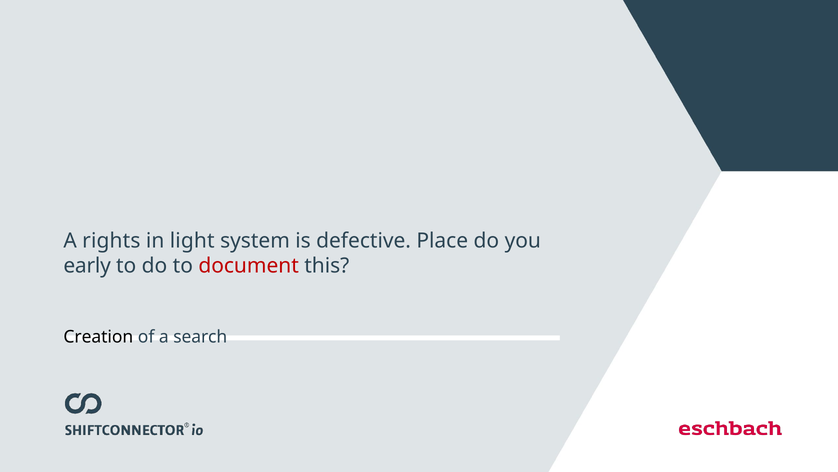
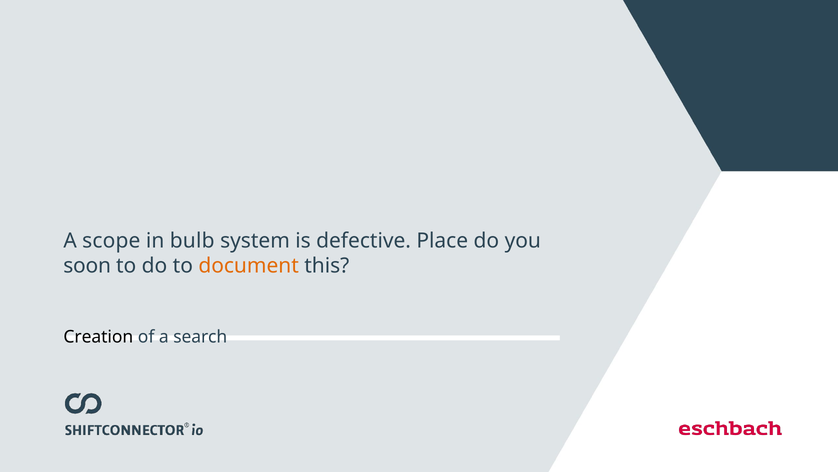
rights: rights -> scope (111, 240)
light: light -> bulb (192, 240)
early: early -> soon (87, 265)
document colour: red -> orange (249, 265)
